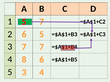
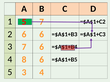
6 5: 5 -> 6 (42, 35)
7 7: 7 -> 6 (42, 47)
